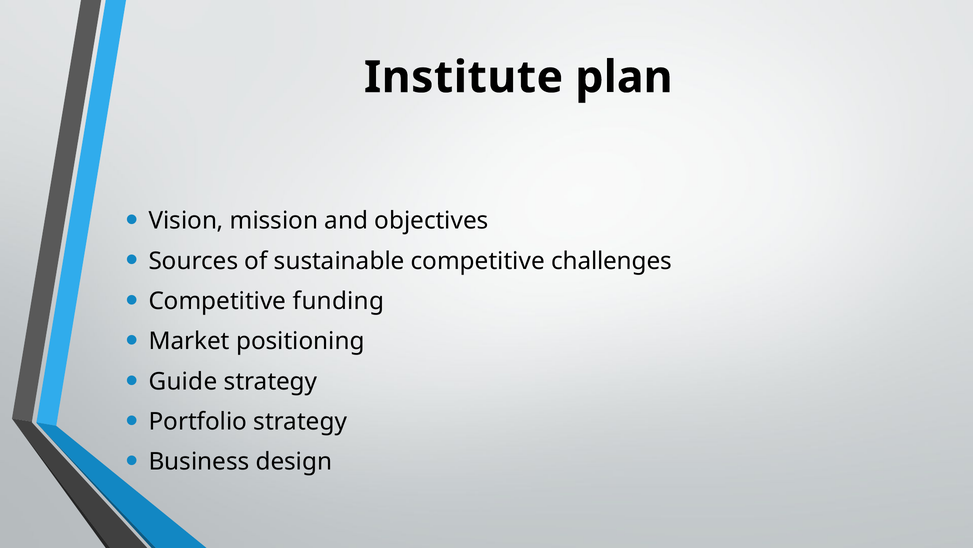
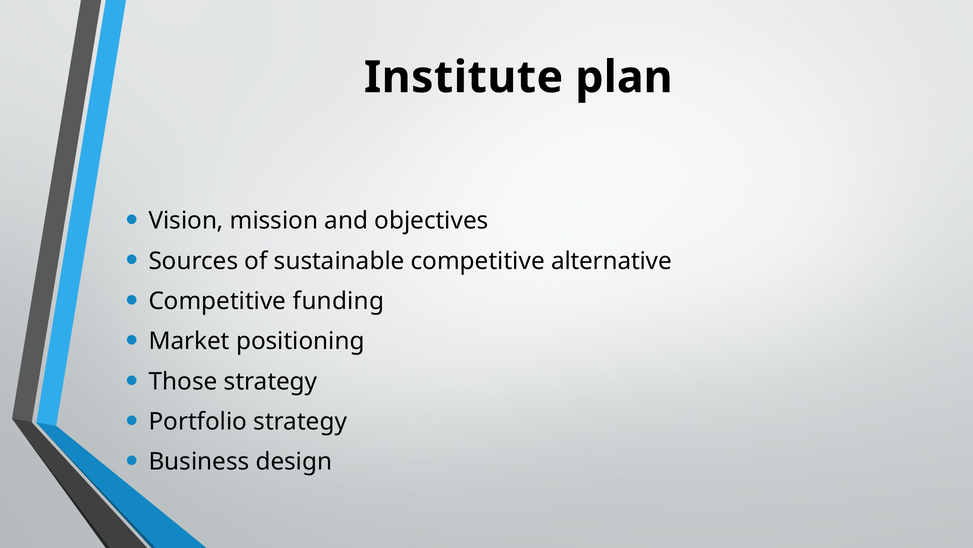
challenges: challenges -> alternative (612, 261)
Guide: Guide -> Those (183, 381)
